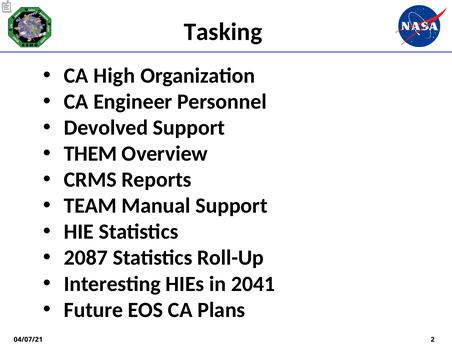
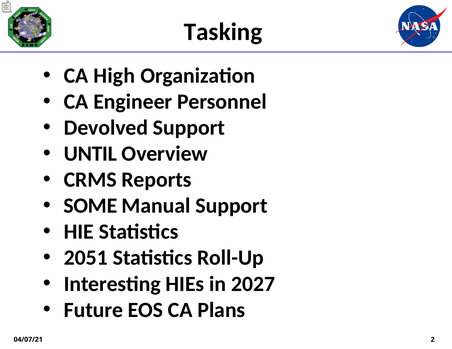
THEM: THEM -> UNTIL (90, 154)
TEAM: TEAM -> SOME (90, 206)
2087: 2087 -> 2051 (86, 258)
2041: 2041 -> 2027 (253, 284)
